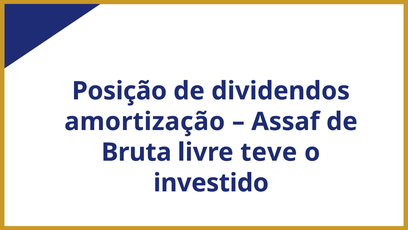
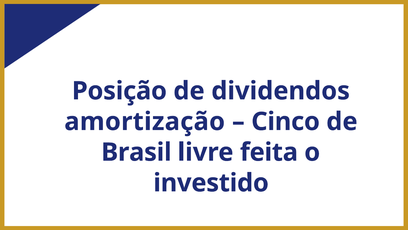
Assaf: Assaf -> Cinco (286, 121)
Bruta: Bruta -> Brasil (136, 152)
teve: teve -> feita (269, 152)
